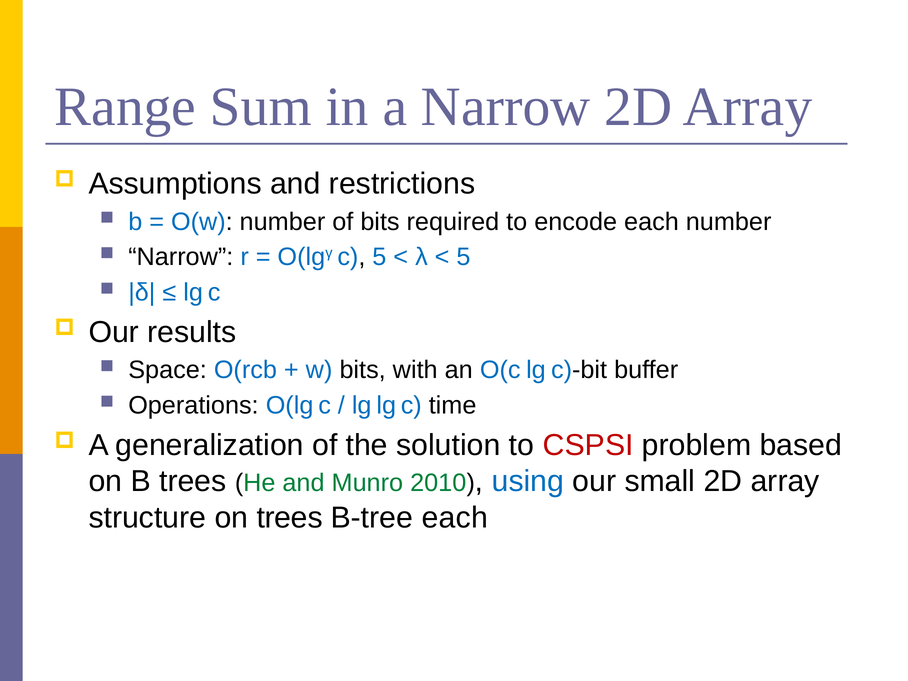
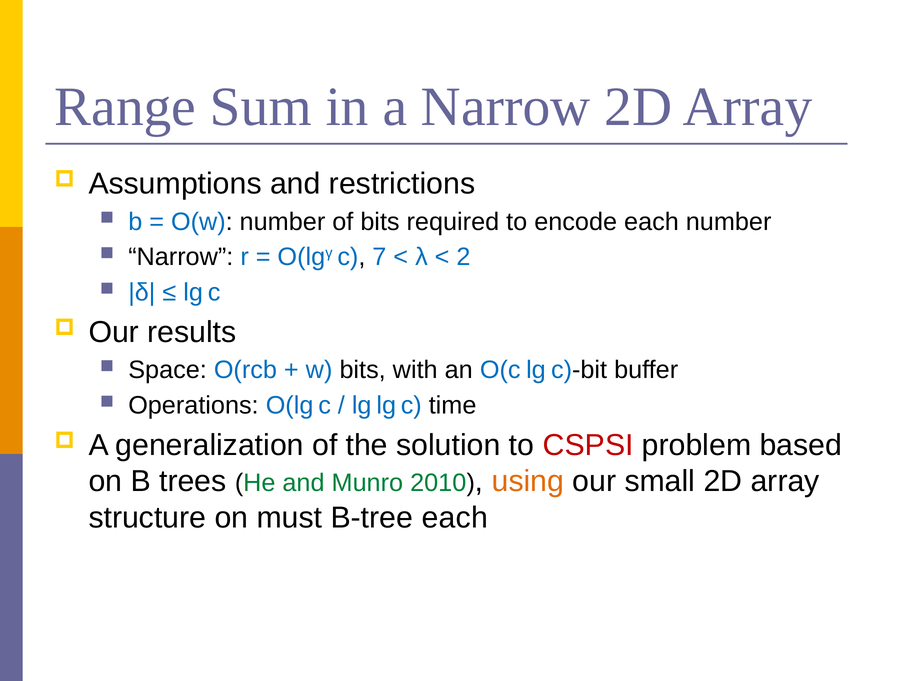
c 5: 5 -> 7 (379, 257)
5: 5 -> 2 (463, 257)
using colour: blue -> orange (528, 481)
on trees: trees -> must (289, 518)
